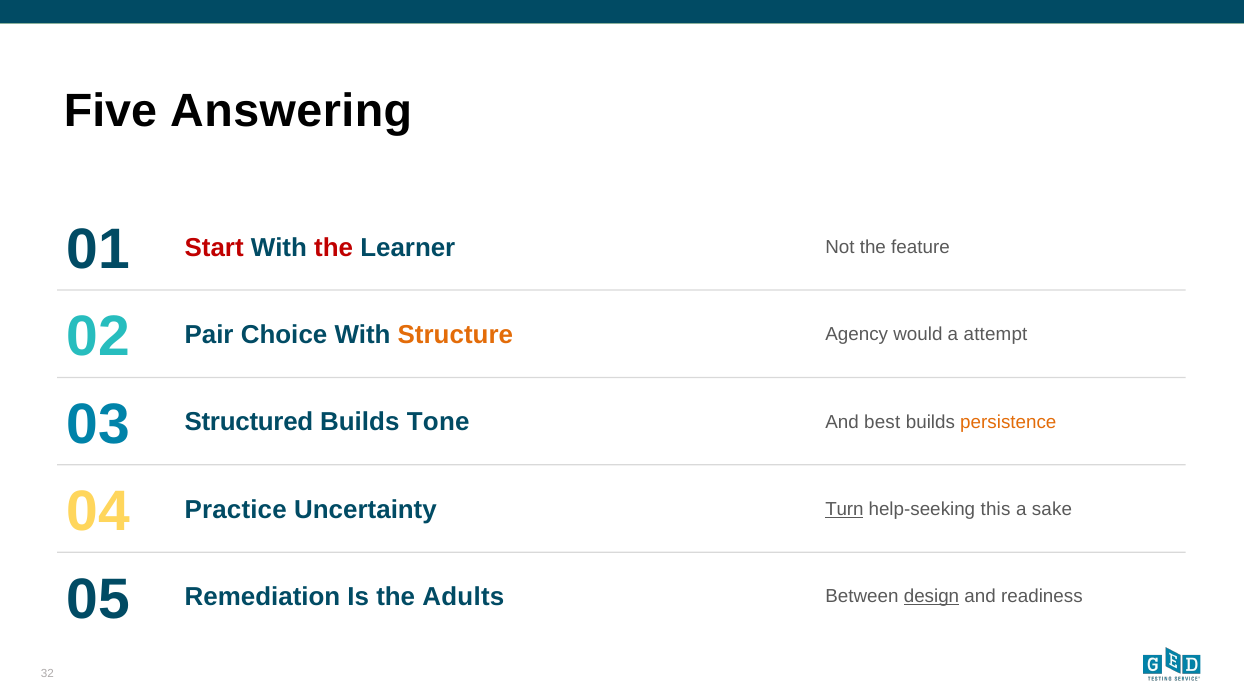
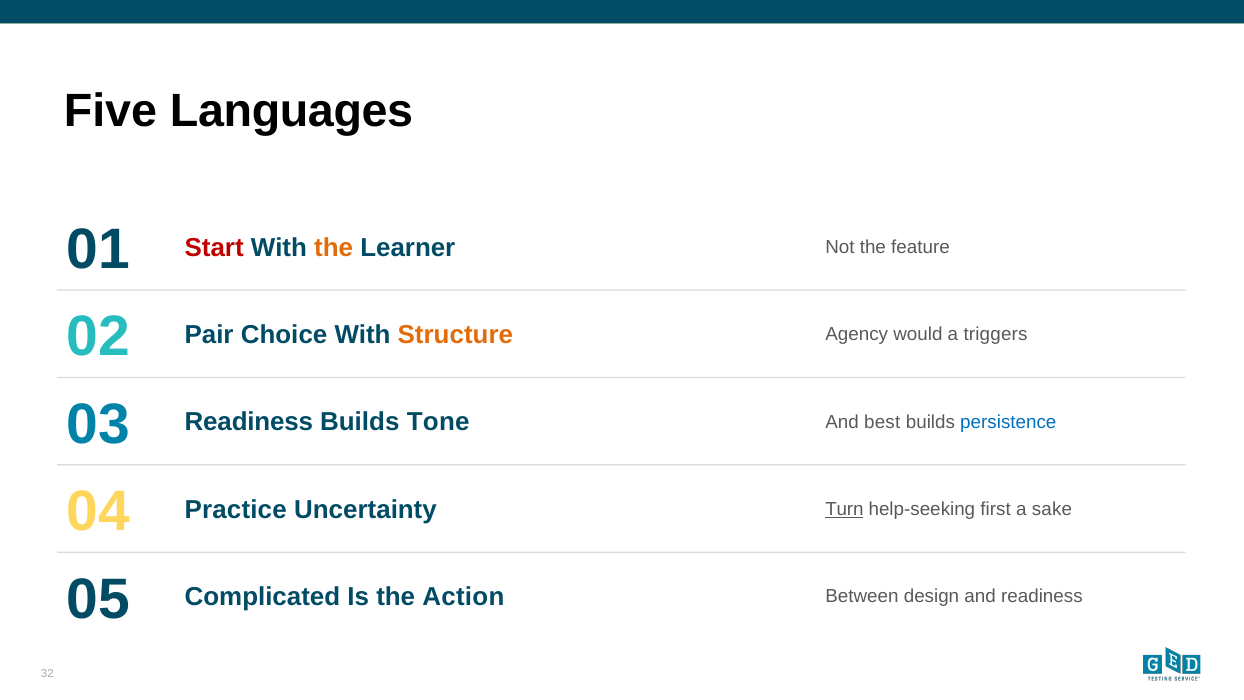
Answering: Answering -> Languages (292, 111)
the colour: red -> orange (334, 247)
attempt: attempt -> triggers (996, 334)
03 Structured: Structured -> Readiness (249, 422)
persistence colour: orange -> blue (1008, 422)
this: this -> first (996, 509)
Remediation: Remediation -> Complicated (262, 597)
Adults: Adults -> Action (463, 597)
design underline: present -> none (931, 596)
